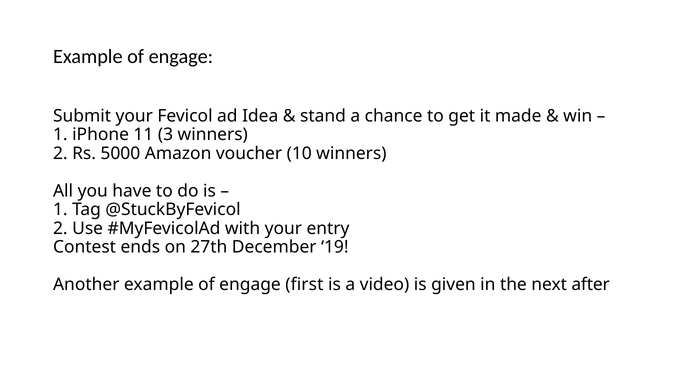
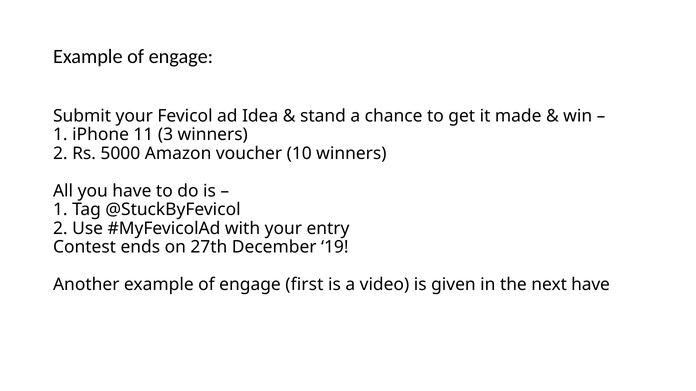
next after: after -> have (591, 285)
